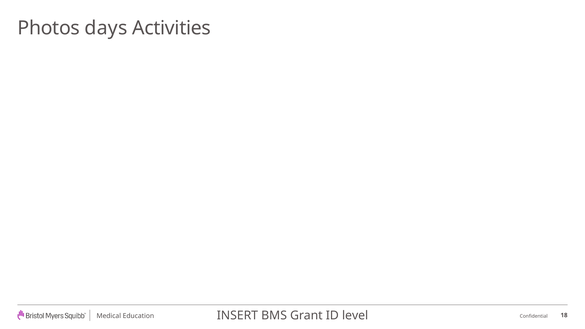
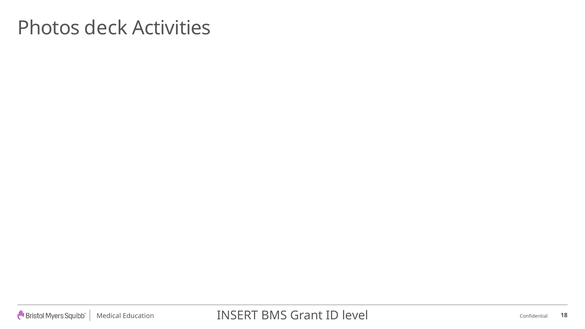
days: days -> deck (106, 28)
